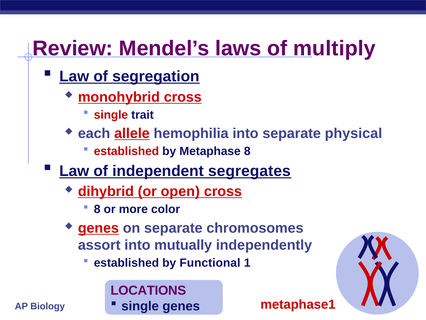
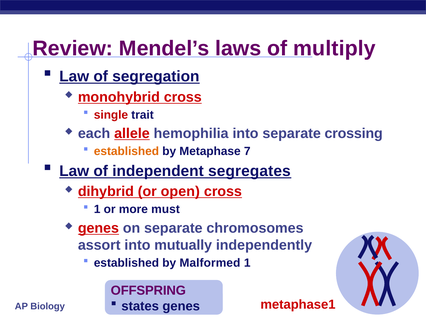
physical: physical -> crossing (354, 133)
established colour: red -> orange (126, 151)
Metaphase 8: 8 -> 7 (247, 151)
8: 8 -> 1 (97, 209)
color: color -> must (166, 209)
Functional: Functional -> Malformed (210, 263)
LOCATIONS: LOCATIONS -> OFFSPRING (148, 290)
single: single -> states (140, 306)
